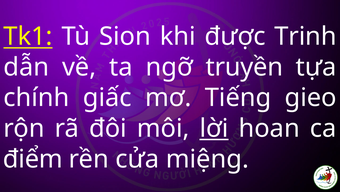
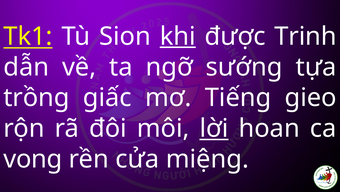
khi underline: none -> present (178, 36)
truyền: truyền -> sướng (244, 67)
chính: chính -> trồng (36, 97)
điểm: điểm -> vong (33, 159)
